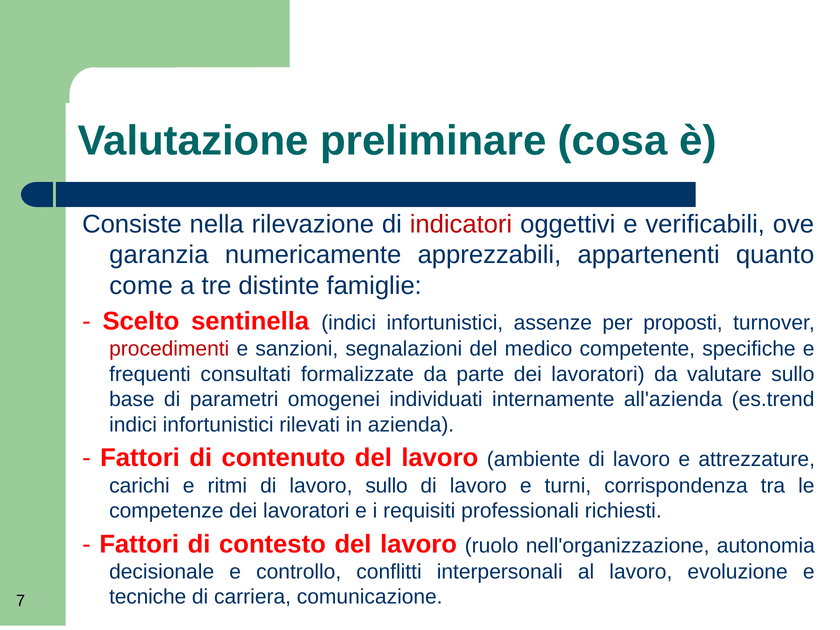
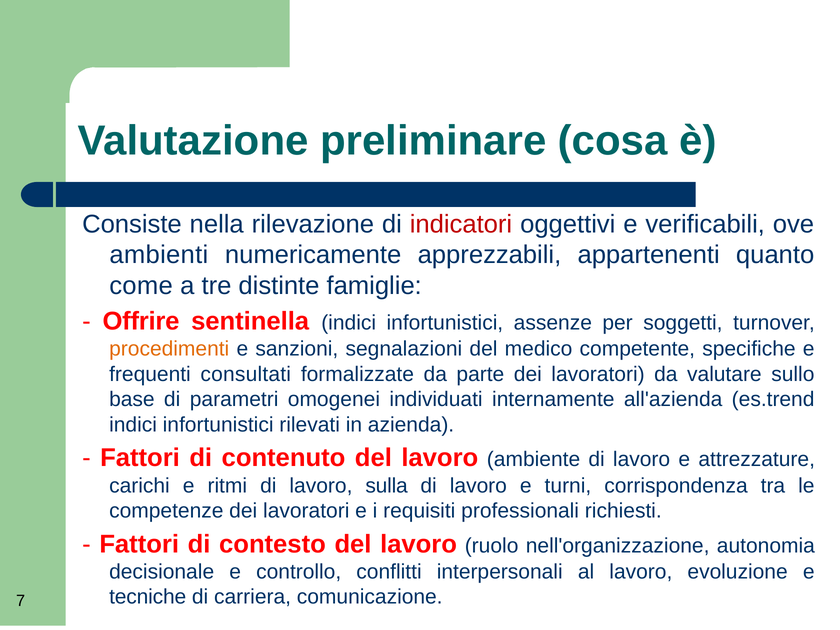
garanzia: garanzia -> ambienti (159, 255)
Scelto: Scelto -> Offrire (141, 321)
proposti: proposti -> soggetti (683, 323)
procedimenti colour: red -> orange (169, 349)
lavoro sullo: sullo -> sulla (387, 486)
